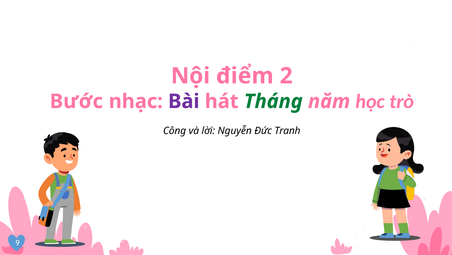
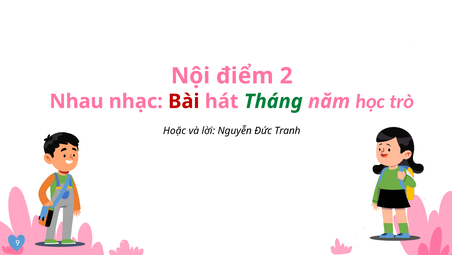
Bước: Bước -> Nhau (76, 101)
Bài colour: purple -> red (184, 101)
Công: Công -> Hoặc (175, 131)
